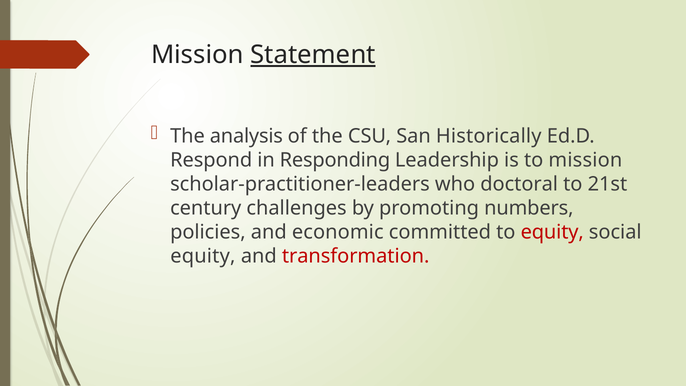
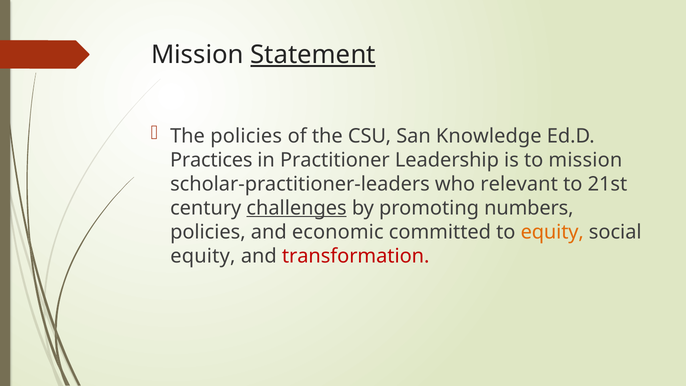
The analysis: analysis -> policies (246, 136)
Historically: Historically -> Knowledge (489, 136)
Respond: Respond -> Practices (211, 160)
Responding: Responding -> Practitioner (335, 160)
doctoral: doctoral -> relevant (519, 184)
challenges underline: none -> present (297, 208)
equity colour: red -> orange (552, 232)
